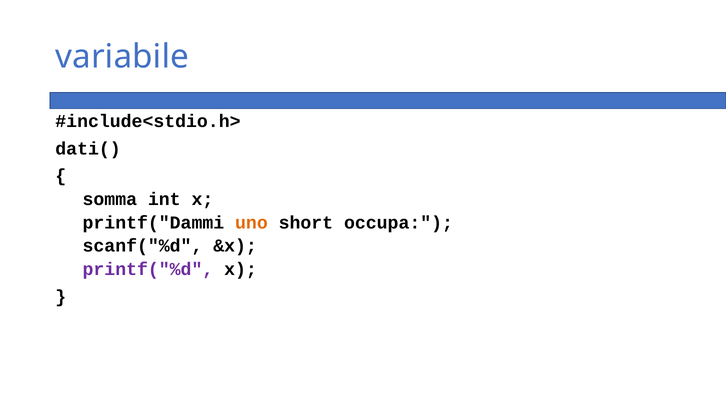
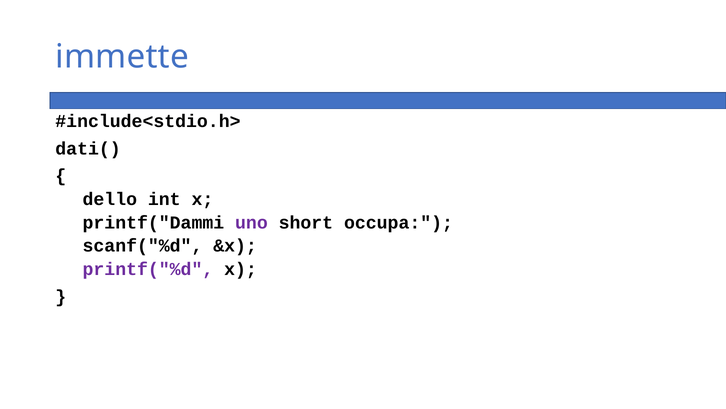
variabile: variabile -> immette (122, 57)
somma: somma -> dello (110, 199)
uno colour: orange -> purple (251, 222)
